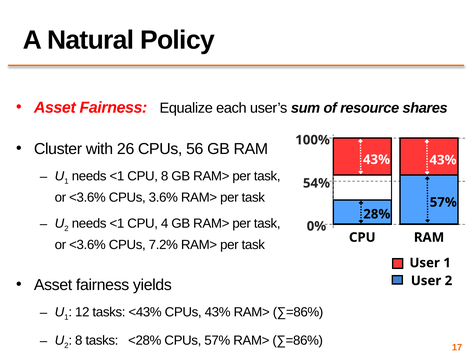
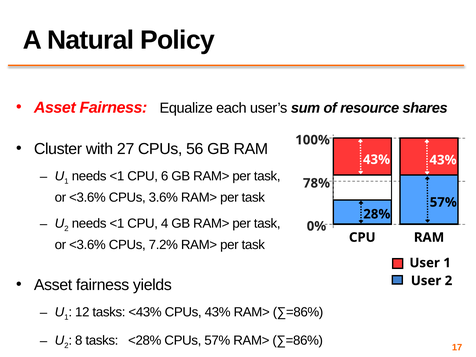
26: 26 -> 27 (126, 149)
CPU 8: 8 -> 6 (165, 176)
54%: 54% -> 78% (316, 183)
